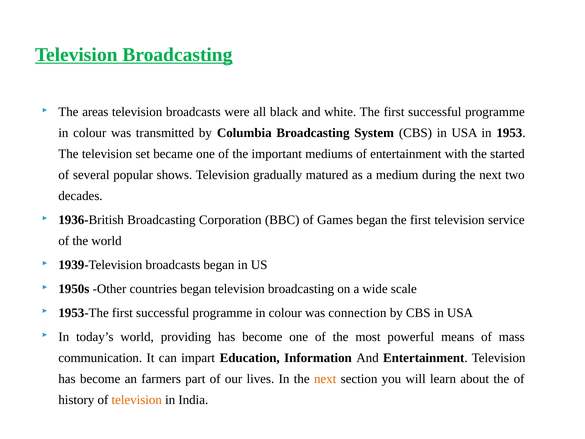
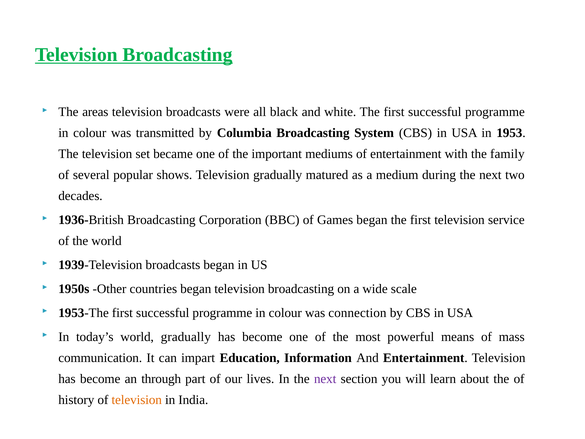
started: started -> family (507, 154)
world providing: providing -> gradually (186, 337)
farmers: farmers -> through (161, 379)
next colour: orange -> purple (325, 379)
